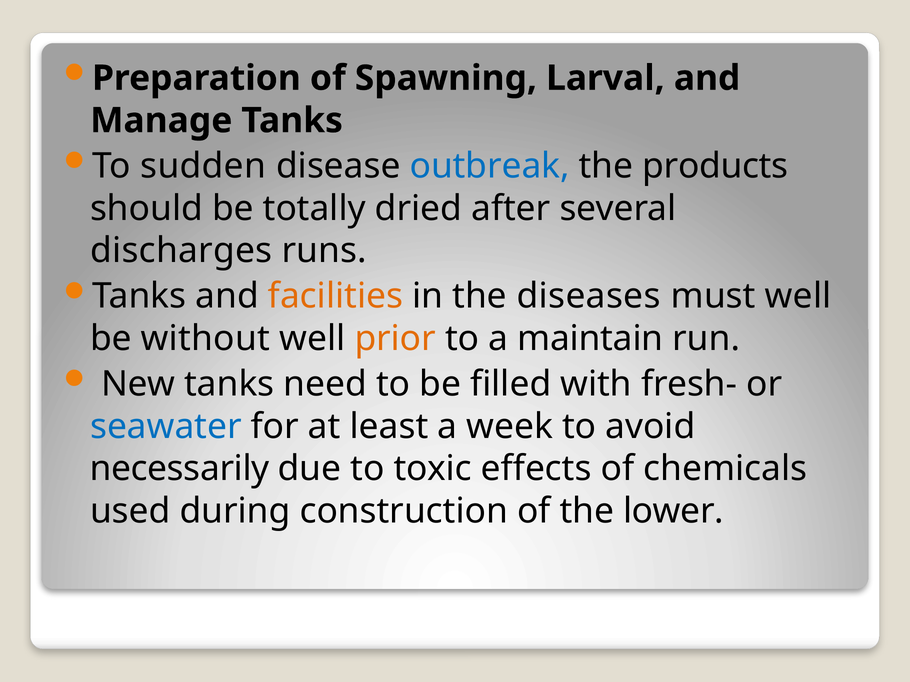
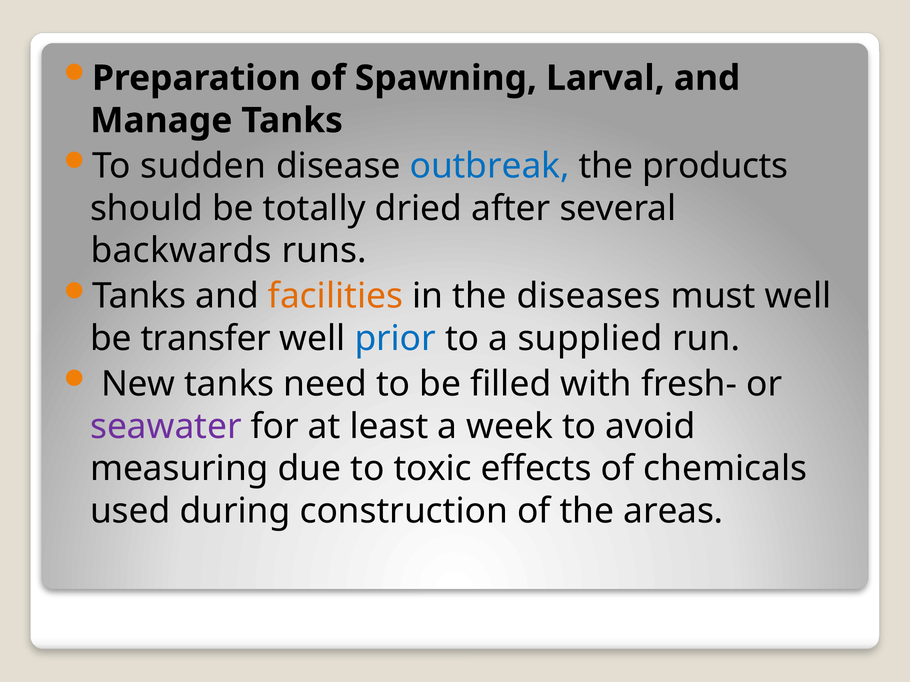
discharges: discharges -> backwards (181, 251)
without: without -> transfer (206, 339)
prior colour: orange -> blue (395, 339)
maintain: maintain -> supplied (590, 339)
seawater colour: blue -> purple (166, 427)
necessarily: necessarily -> measuring (179, 469)
lower: lower -> areas (673, 512)
